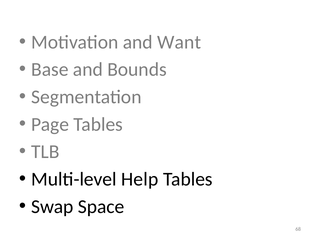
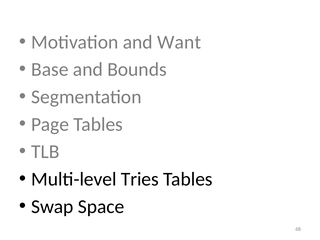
Help: Help -> Tries (140, 179)
